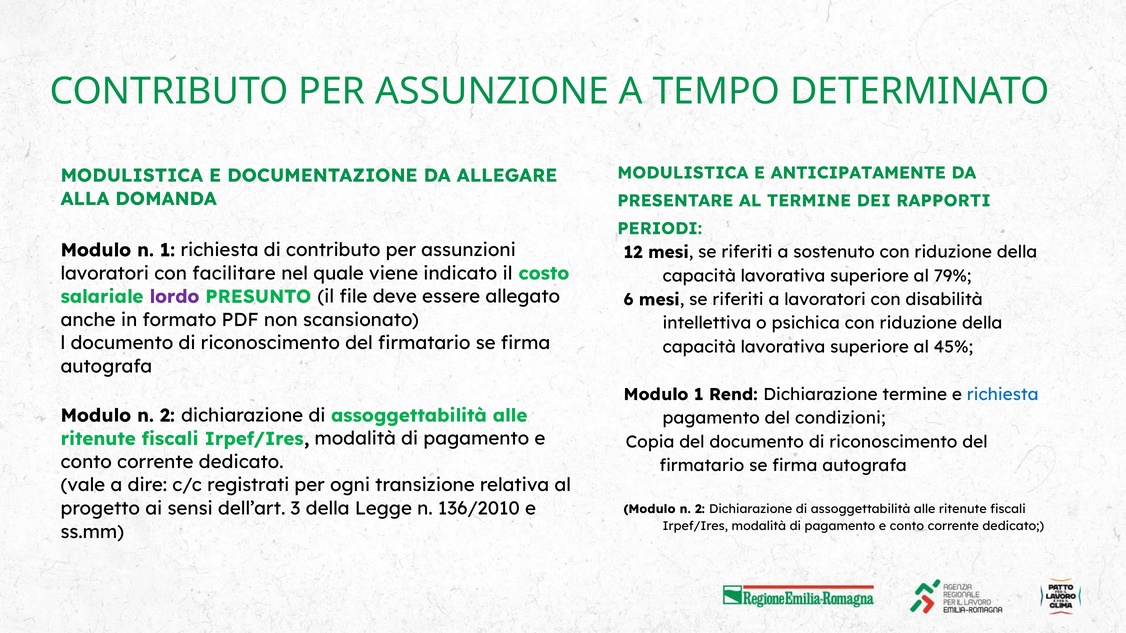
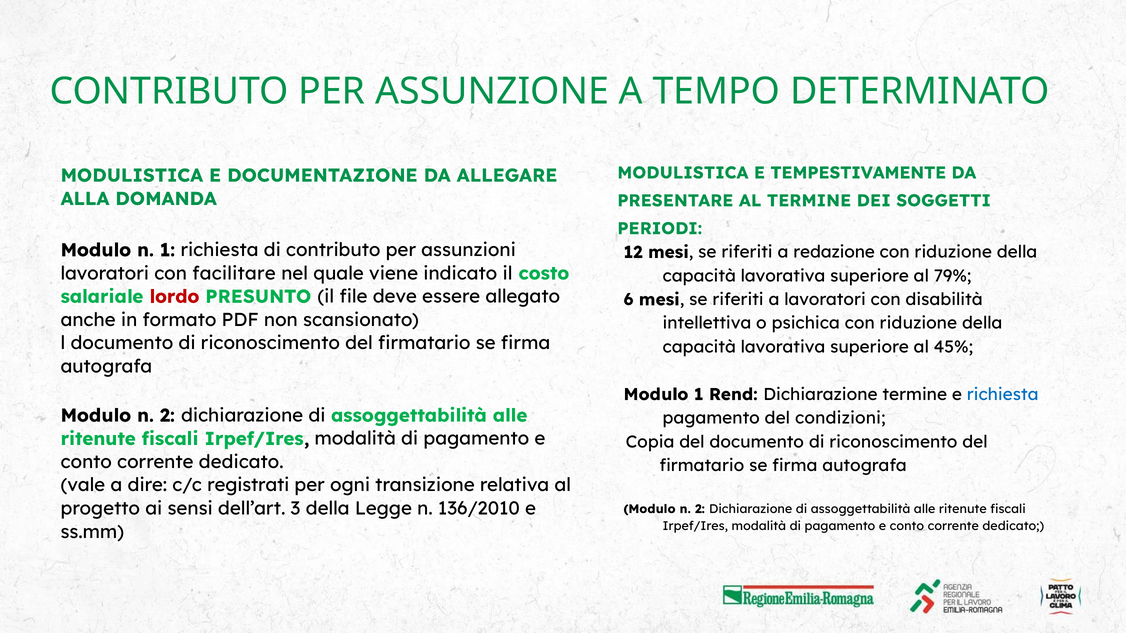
ANTICIPATAMENTE: ANTICIPATAMENTE -> TEMPESTIVAMENTE (858, 173)
RAPPORTI: RAPPORTI -> SOGGETTI (944, 201)
sostenuto: sostenuto -> redazione (834, 252)
lordo colour: purple -> red (174, 297)
